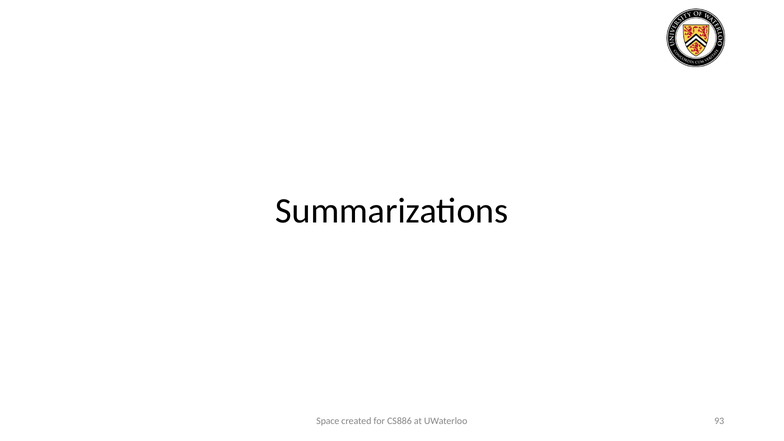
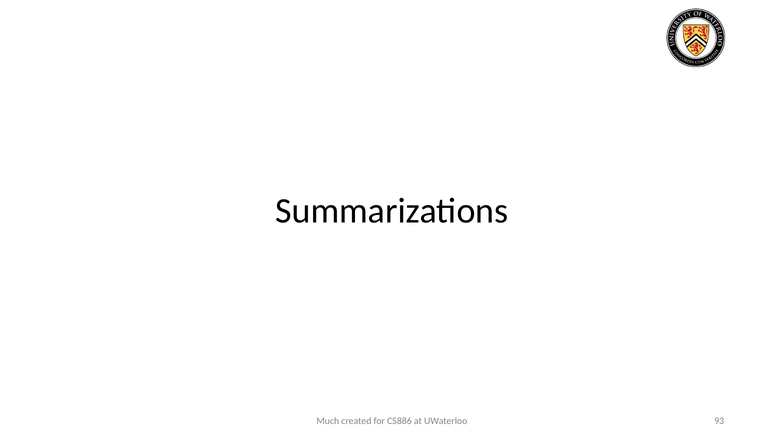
Space: Space -> Much (328, 421)
